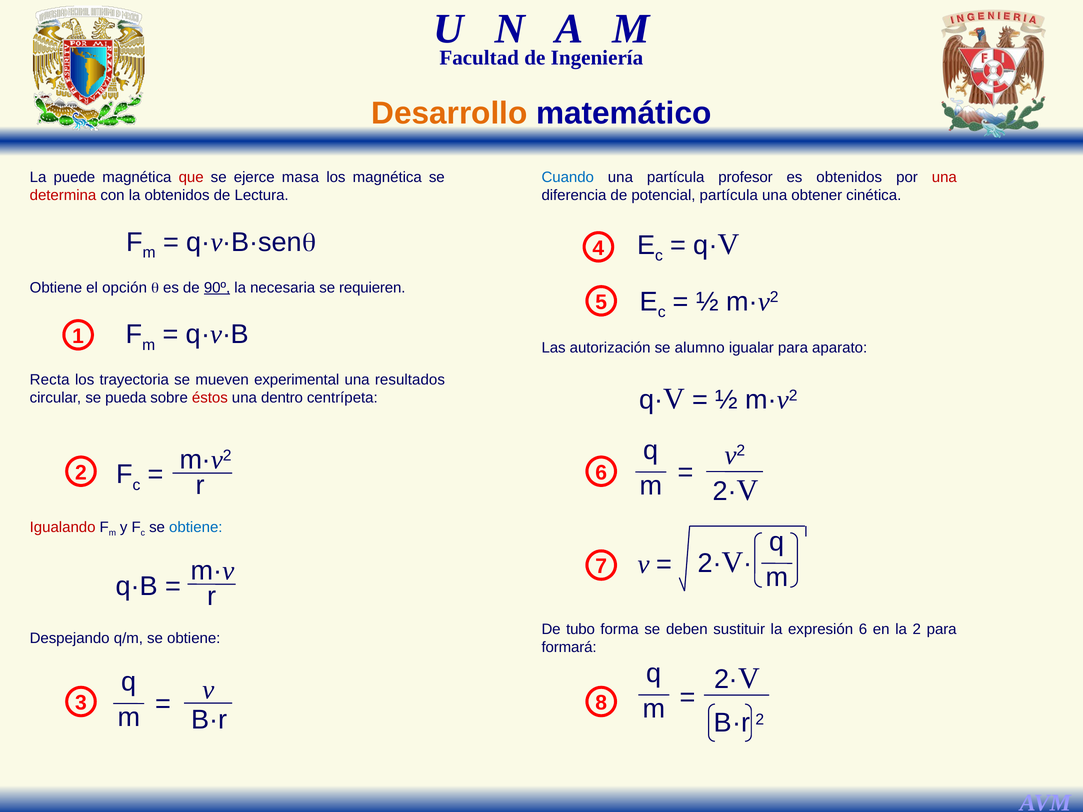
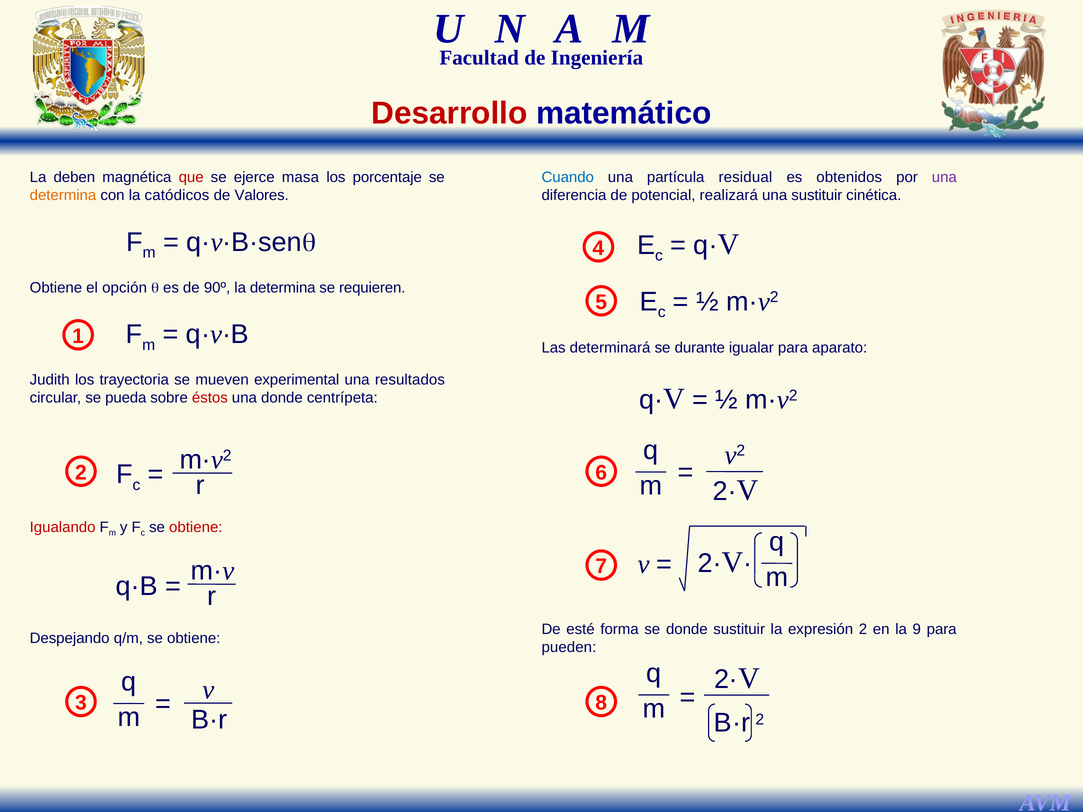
Desarrollo colour: orange -> red (449, 113)
puede: puede -> deben (74, 177)
los magnética: magnética -> porcentaje (387, 177)
profesor: profesor -> residual (745, 177)
una colour: red -> purple (944, 177)
determina colour: red -> orange (63, 195)
la obtenidos: obtenidos -> catódicos (177, 195)
Lectura: Lectura -> Valores (262, 195)
potencial partícula: partícula -> realizará (729, 195)
una obtener: obtener -> sustituir (817, 195)
90º underline: present -> none (217, 288)
la necesaria: necesaria -> determina (283, 288)
autorización: autorización -> determinará (610, 348)
alumno: alumno -> durante (700, 348)
Recta: Recta -> Judith (50, 380)
una dentro: dentro -> donde (282, 398)
obtiene colour: blue -> red (196, 527)
tubo: tubo -> esté (580, 629)
se deben: deben -> donde (687, 629)
expresión 6: 6 -> 2 (863, 629)
la 2: 2 -> 9 (917, 629)
formará: formará -> pueden (569, 647)
